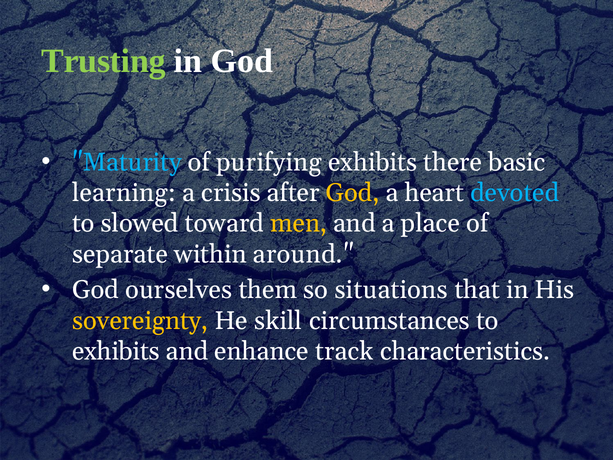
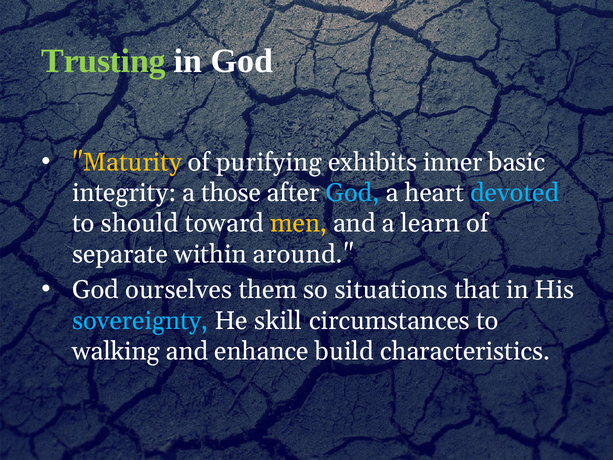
Maturity colour: light blue -> yellow (127, 162)
there: there -> inner (453, 162)
learning: learning -> integrity (124, 193)
crisis: crisis -> those (231, 193)
God colour: yellow -> light blue (353, 193)
slowed: slowed -> should (140, 223)
place: place -> learn (430, 223)
sovereignty colour: yellow -> light blue (140, 320)
exhibits: exhibits -> walking (116, 351)
track: track -> build (344, 351)
